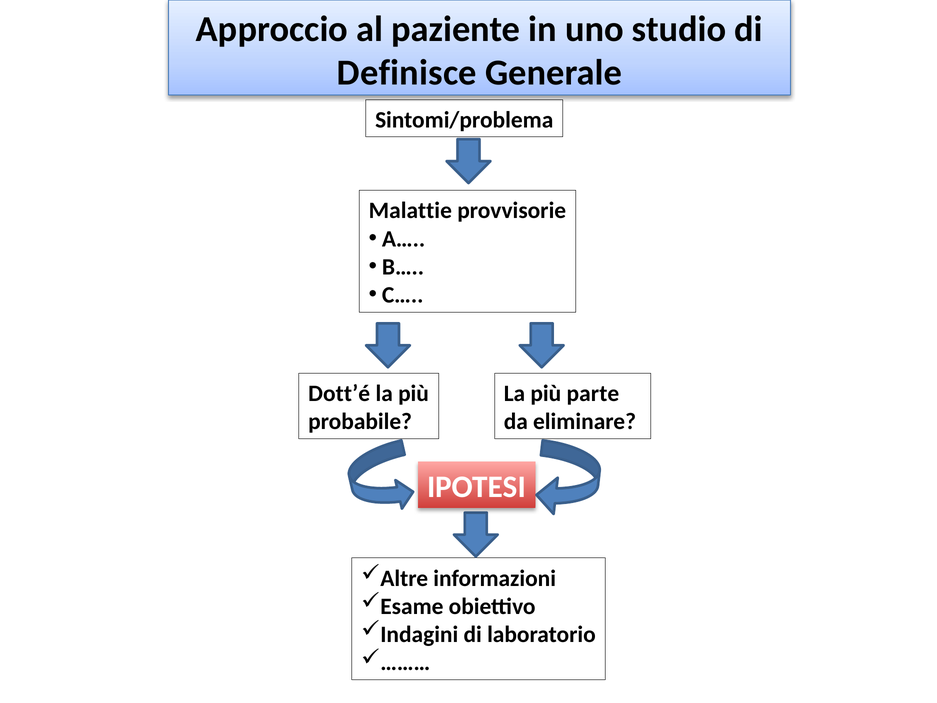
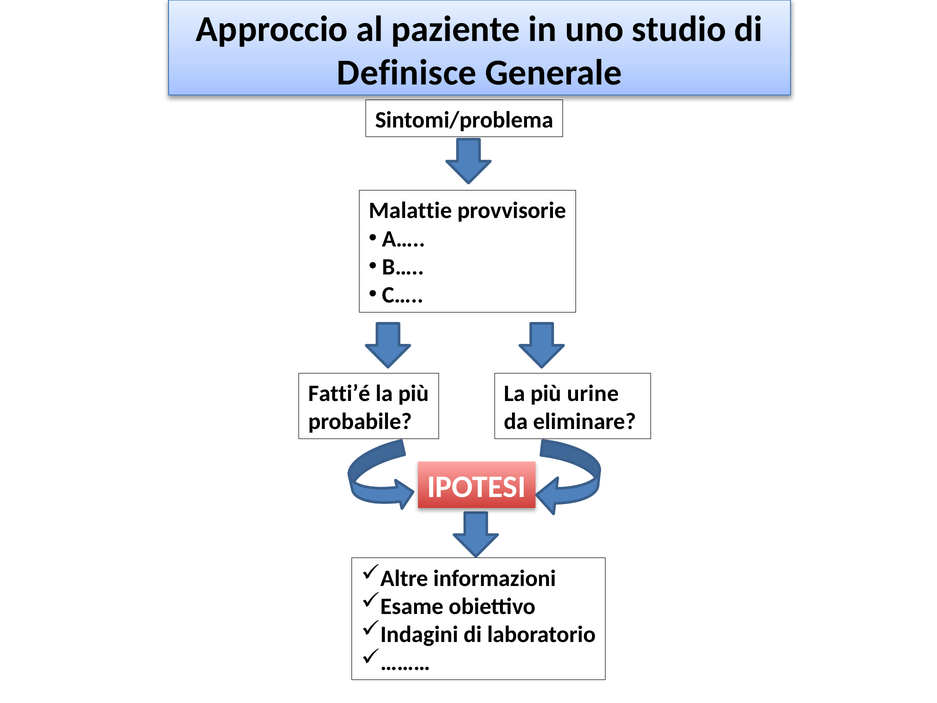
Dott’é: Dott’é -> Fatti’é (339, 393)
parte: parte -> urine (593, 393)
